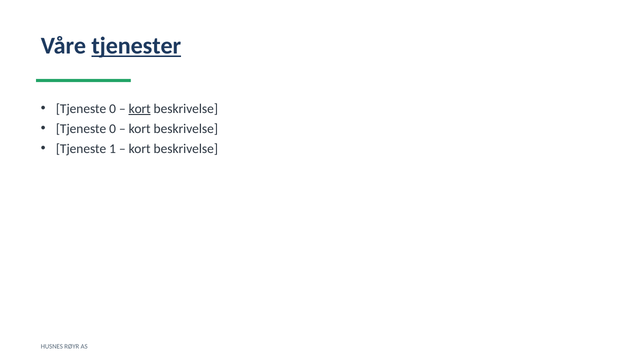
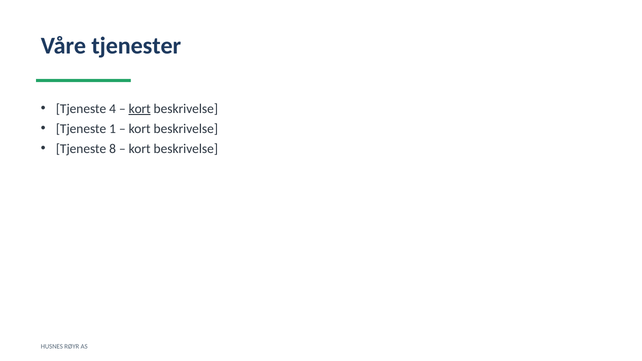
tjenester underline: present -> none (136, 46)
0: 0 -> 4 (113, 109)
0: 0 -> 1 (113, 129)
1: 1 -> 8 (113, 149)
